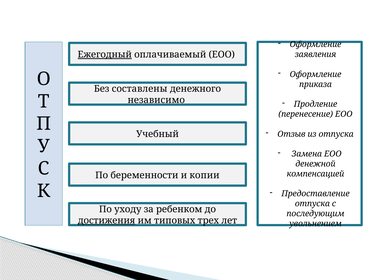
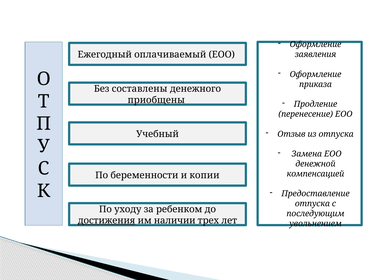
Ежегодный underline: present -> none (105, 55)
независимо: независимо -> приобщены (156, 100)
типовых: типовых -> наличии (175, 221)
